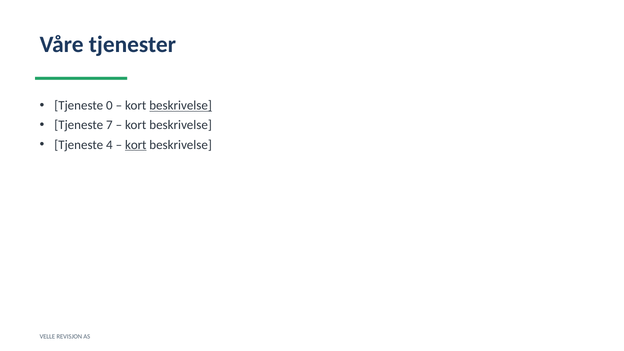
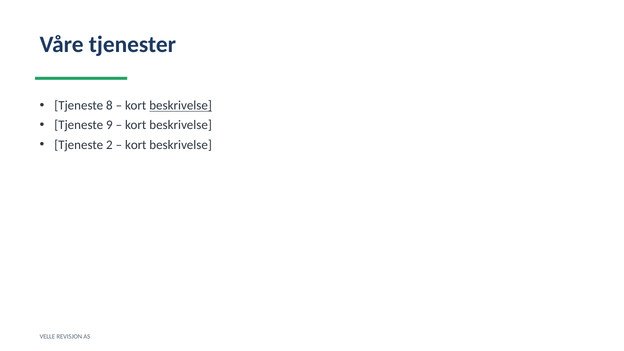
0: 0 -> 8 (109, 106)
7: 7 -> 9 (109, 125)
4: 4 -> 2 (109, 145)
kort underline: present -> none (136, 145)
